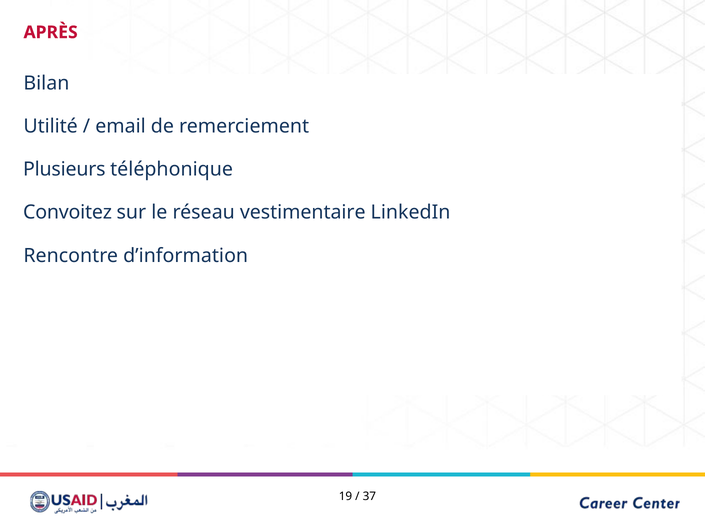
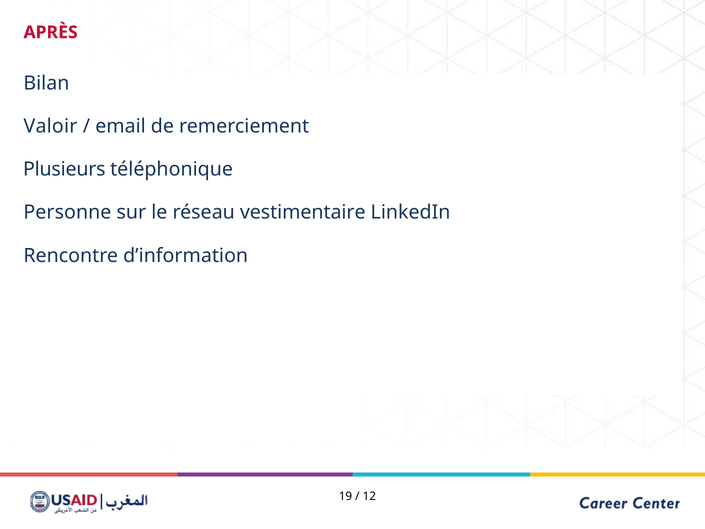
Utilité: Utilité -> Valoir (50, 126)
Convoitez: Convoitez -> Personne (67, 212)
37: 37 -> 12 (369, 496)
